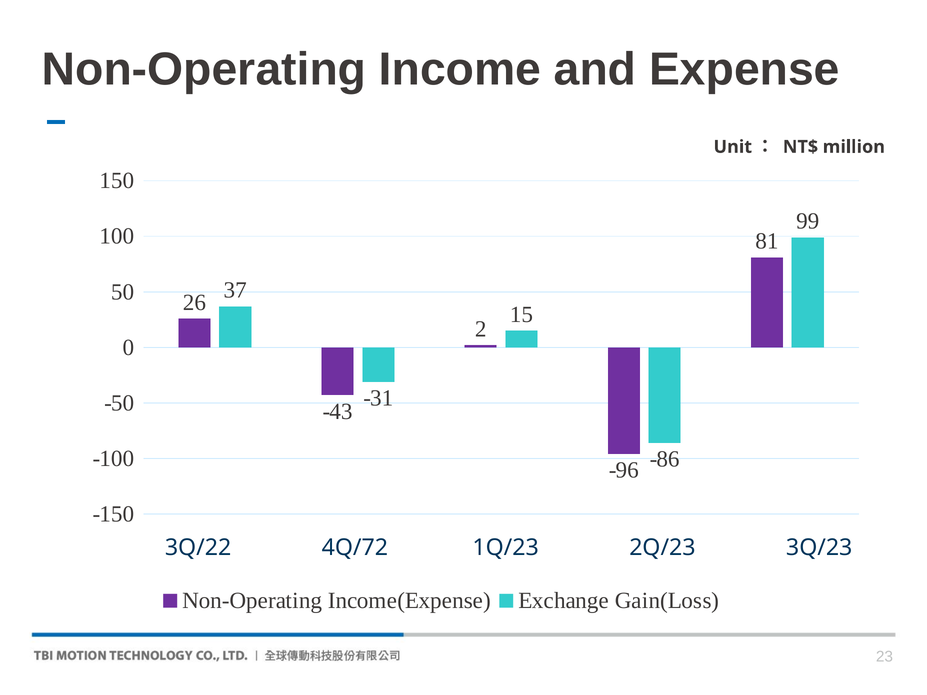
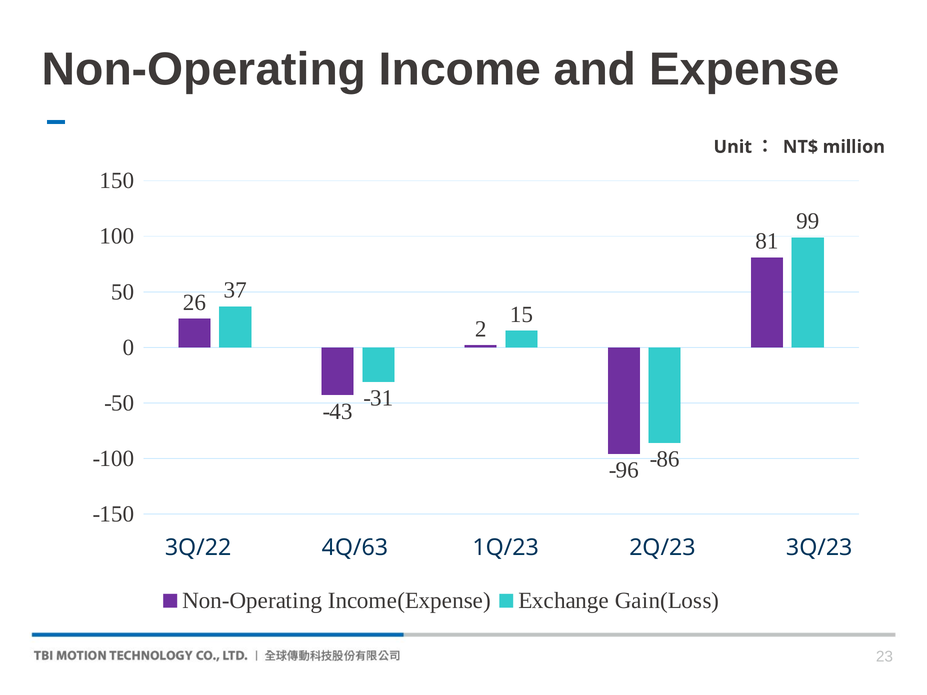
4Q/72: 4Q/72 -> 4Q/63 (355, 548)
